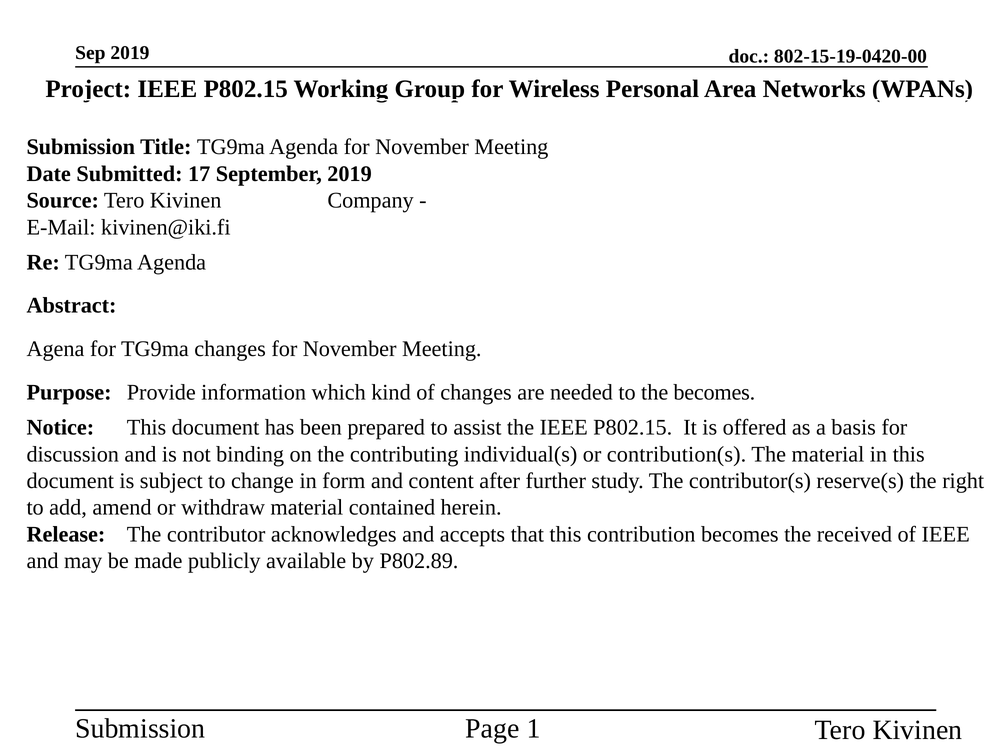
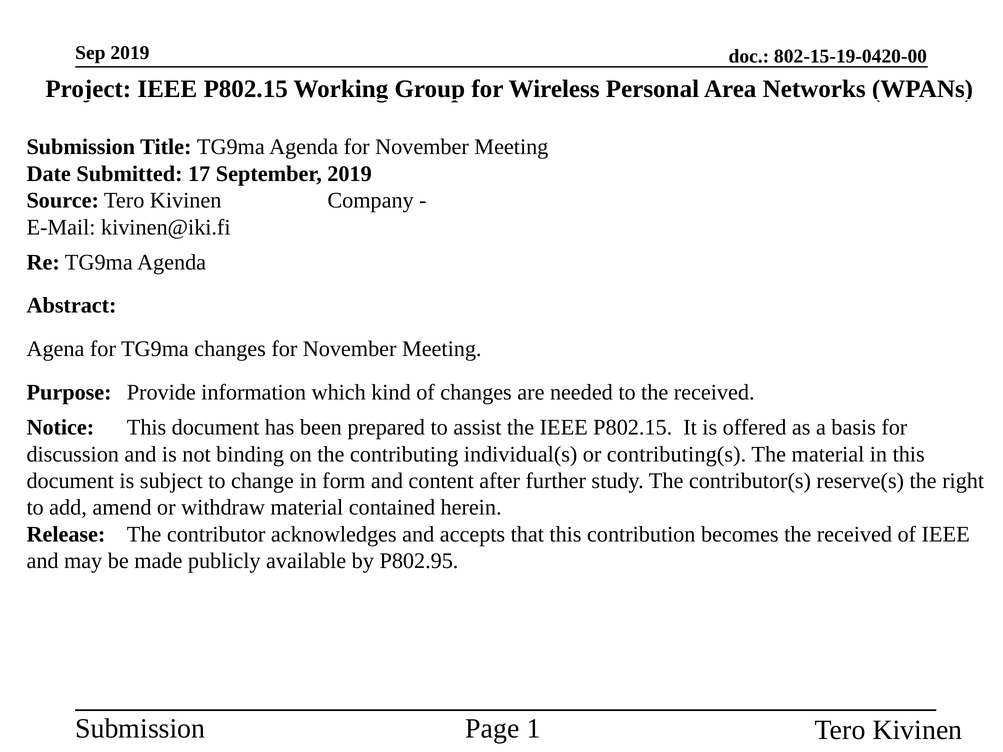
to the becomes: becomes -> received (714, 393)
contribution(s: contribution(s -> contributing(s (677, 454)
P802.89: P802.89 -> P802.95 (419, 561)
